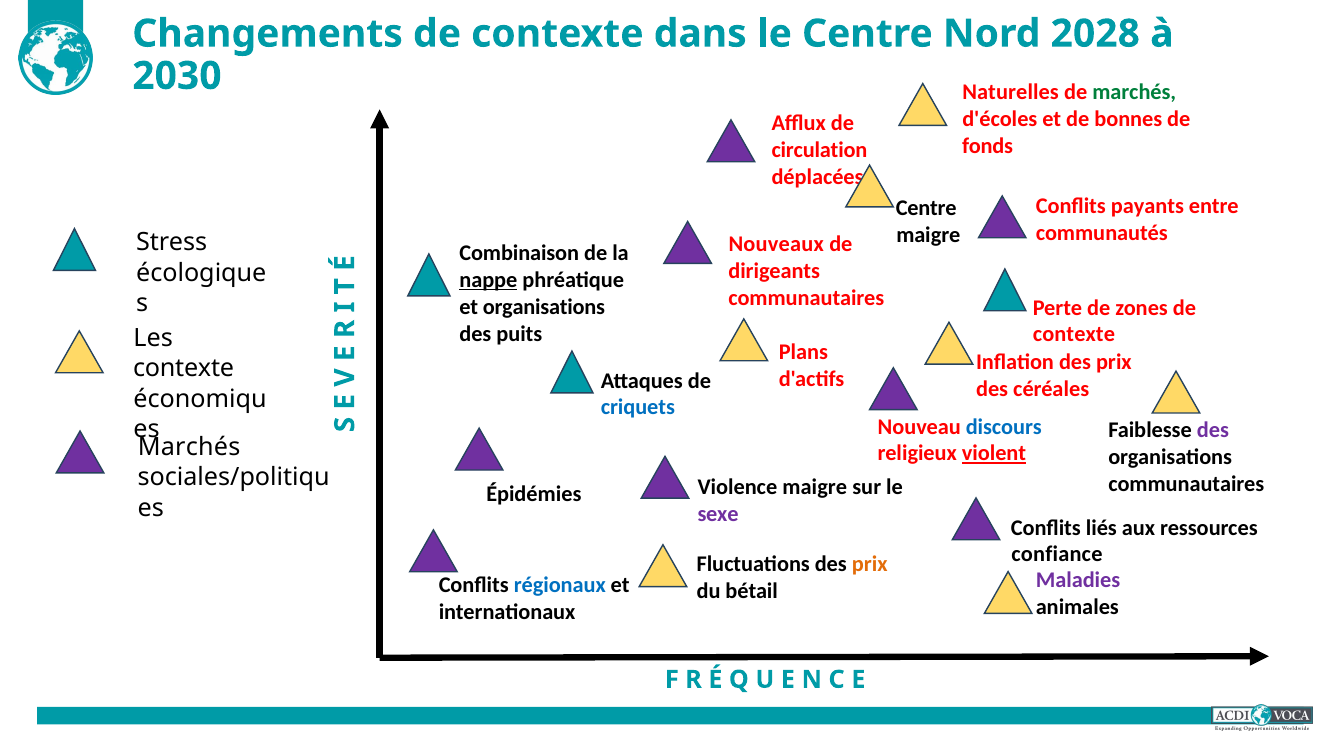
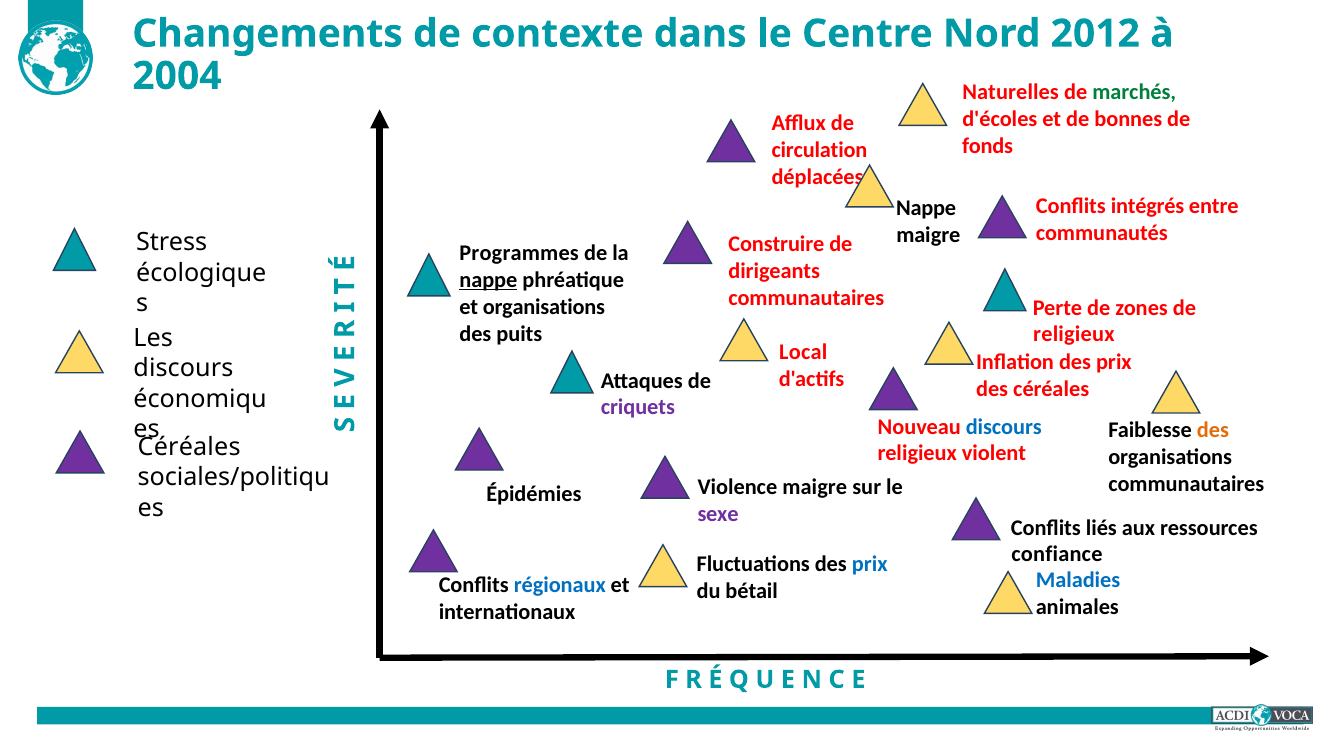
2028: 2028 -> 2012 (1095, 34)
2030: 2030 -> 2004 (177, 76)
payants: payants -> intégrés (1148, 206)
Centre: Centre -> Nappe (926, 208)
Nouveaux: Nouveaux -> Construire (776, 245)
Combinaison: Combinaison -> Programmes (519, 253)
contexte: contexte -> religieux (1074, 335)
Plans: Plans -> Local (803, 352)
contexte: contexte -> discours (183, 368)
criquets colour: blue -> purple (638, 407)
des colour: purple -> orange (1213, 430)
Marchés: Marchés -> Céréales (189, 447)
violent underline: present -> none (994, 453)
prix colour: orange -> blue (870, 564)
Maladies colour: purple -> blue (1078, 580)
